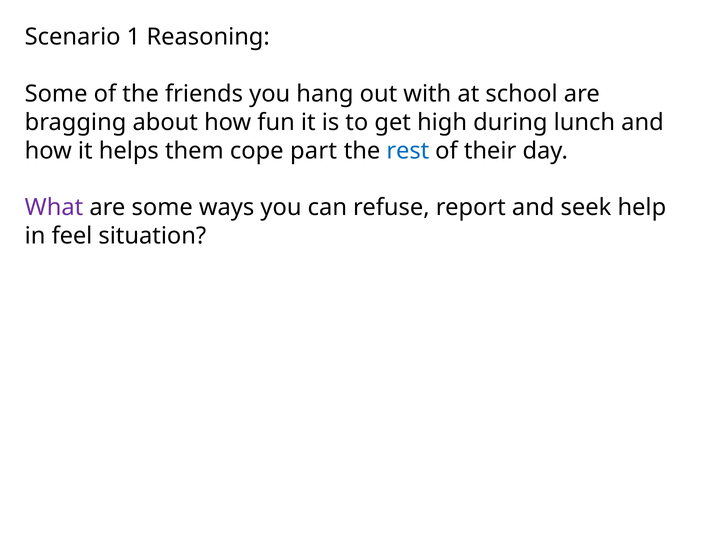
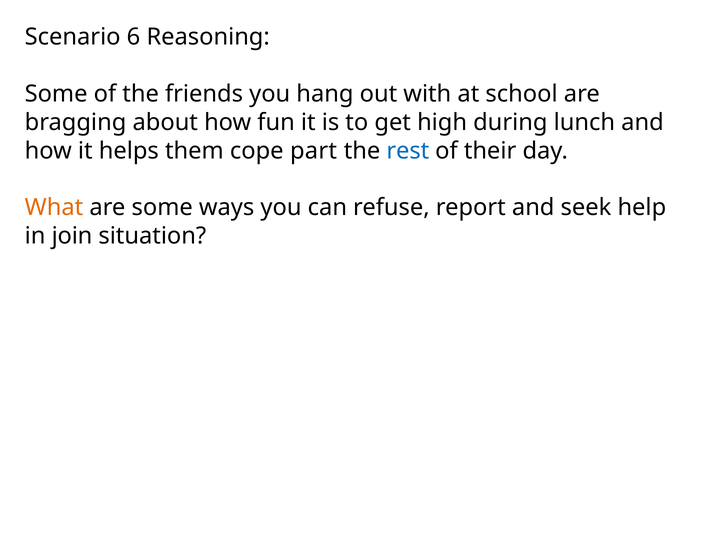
1: 1 -> 6 (134, 37)
What colour: purple -> orange (54, 208)
feel: feel -> join (72, 236)
